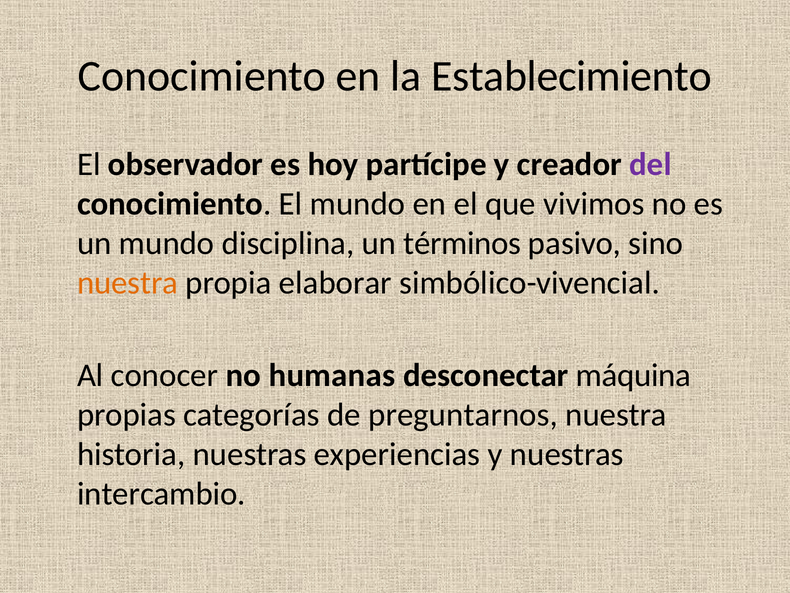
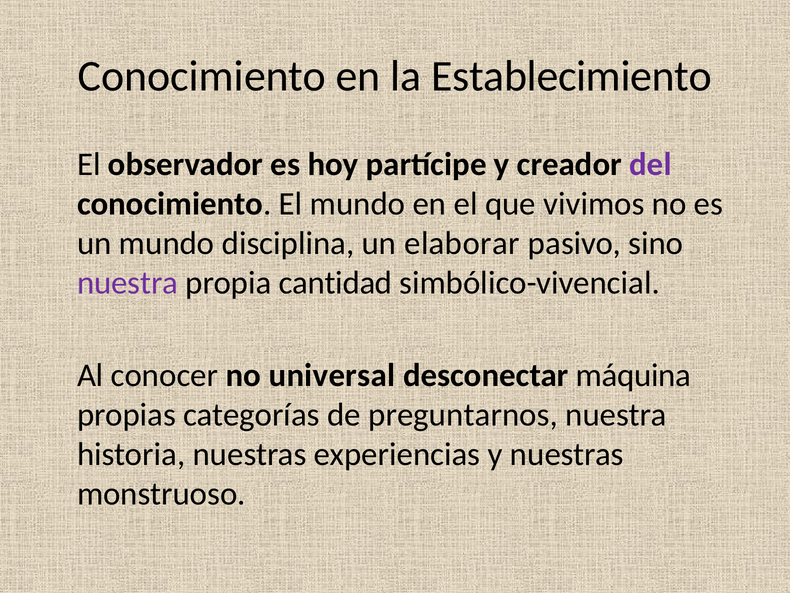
términos: términos -> elaborar (462, 243)
nuestra colour: orange -> purple (128, 283)
elaborar: elaborar -> cantidad (336, 283)
humanas: humanas -> universal (332, 375)
intercambio: intercambio -> monstruoso (161, 493)
